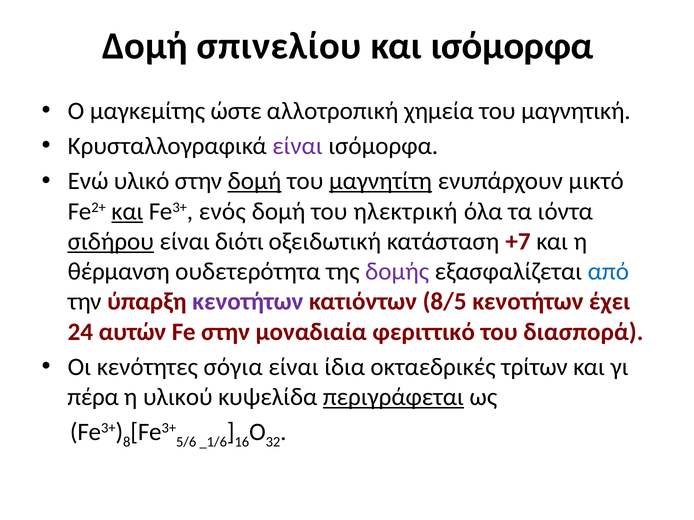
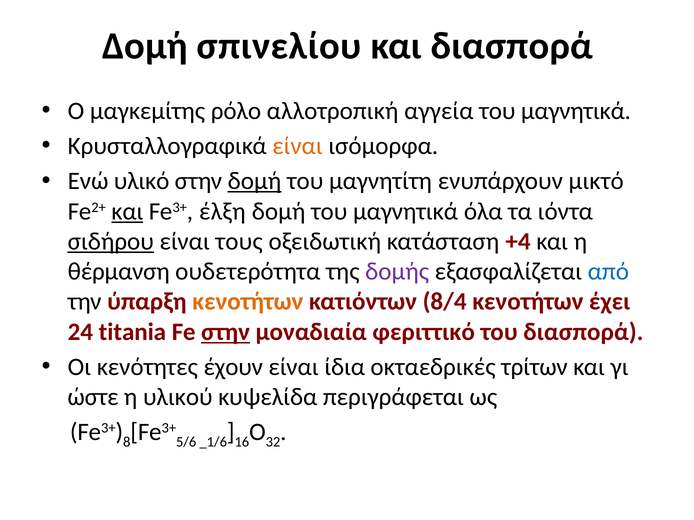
και ισόμορφα: ισόμορφα -> διασπορά (512, 46)
ώστε: ώστε -> ρόλο (236, 111)
χημεία: χημεία -> αγγεία (439, 111)
μαγνητική: μαγνητική -> μαγνητικά (576, 111)
είναι colour: purple -> orange (297, 146)
μαγνητίτη underline: present -> none (380, 181)
ενός: ενός -> έλξη (222, 212)
δομή του ηλεκτρική: ηλεκτρική -> μαγνητικά (406, 212)
διότι: διότι -> τους (239, 242)
+7: +7 -> +4 (518, 242)
κενοτήτων colour: purple -> orange (248, 302)
8/5: 8/5 -> 8/4 (445, 302)
αυτών: αυτών -> titania (132, 332)
στην underline: none -> present (226, 332)
σόγια: σόγια -> έχουν (233, 367)
πέρα: πέρα -> ώστε (93, 397)
περιγράφεται underline: present -> none (393, 397)
